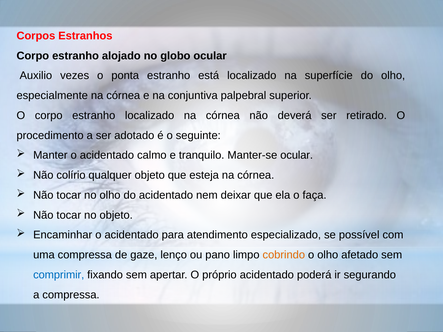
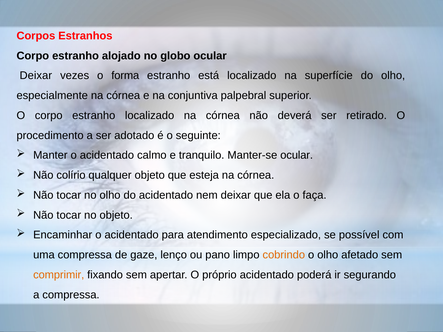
Auxilio: Auxilio -> Deixar (36, 76)
ponta: ponta -> forma (125, 76)
comprimir colour: blue -> orange (59, 275)
